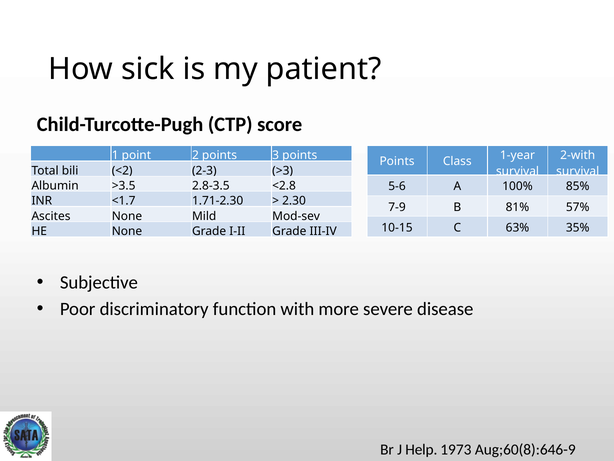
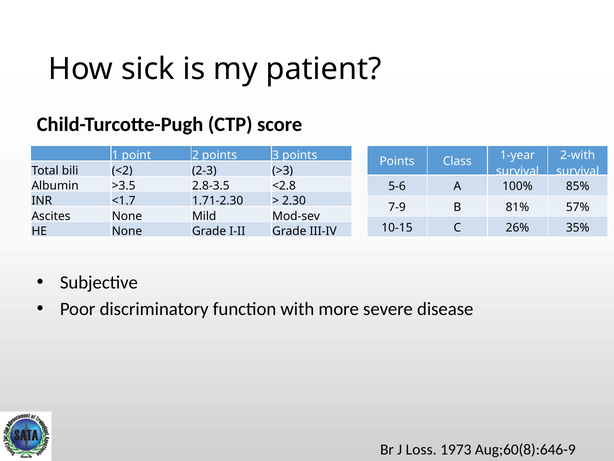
63%: 63% -> 26% (518, 227)
Help: Help -> Loss (421, 449)
